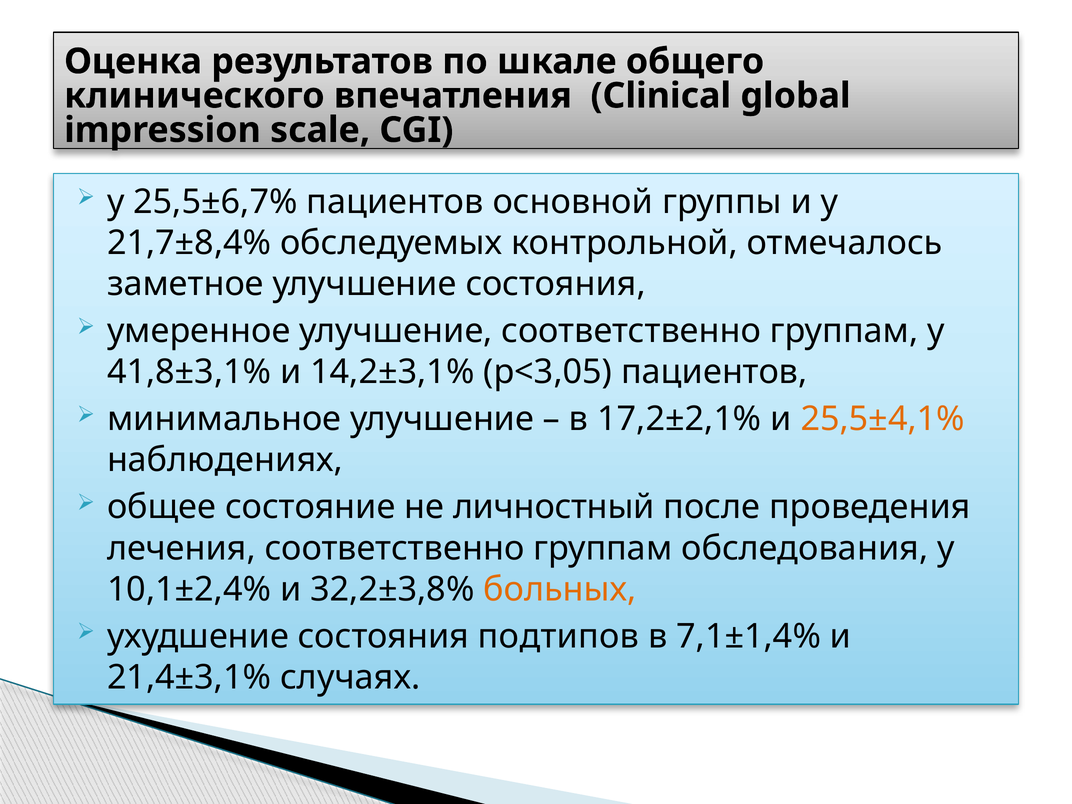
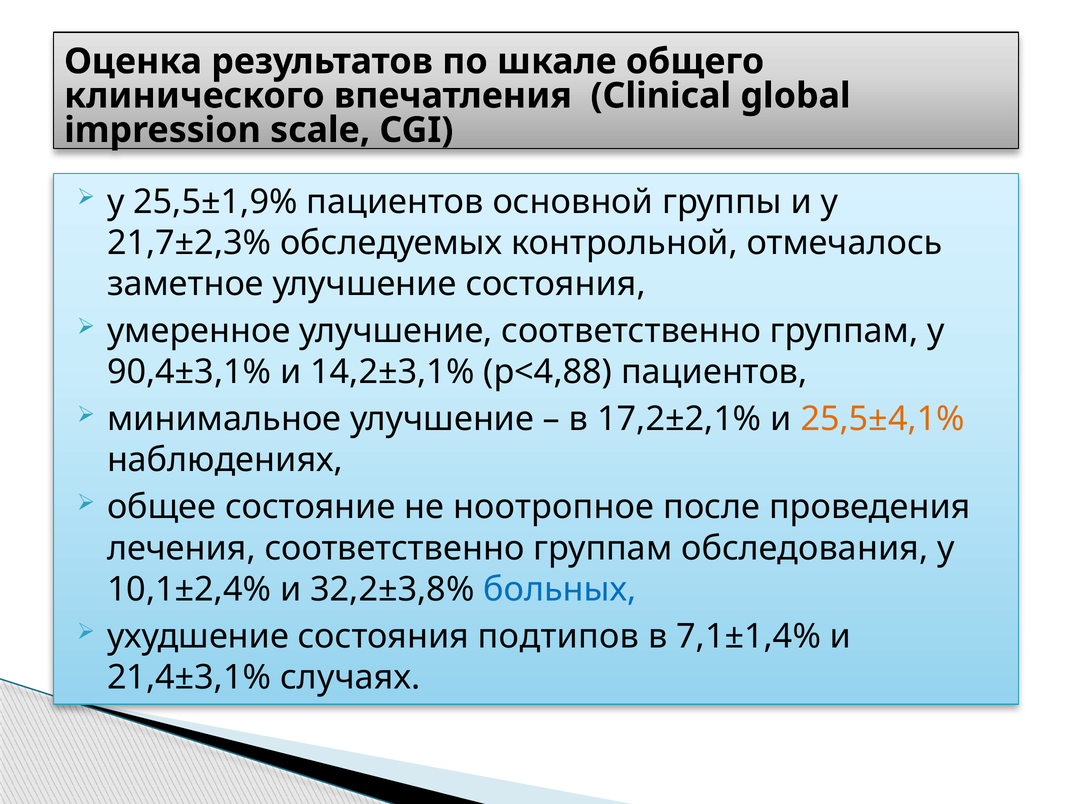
25,5±6,7%: 25,5±6,7% -> 25,5±1,9% (215, 202)
21,7±8,4%: 21,7±8,4% -> 21,7±2,3% (189, 243)
41,8±3,1%: 41,8±3,1% -> 90,4±3,1% (189, 372)
р<3,05: р<3,05 -> р<4,88 (548, 372)
личностный: личностный -> ноотропное (554, 507)
больных colour: orange -> blue (560, 589)
